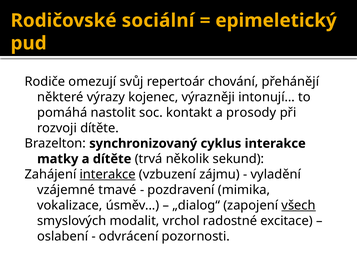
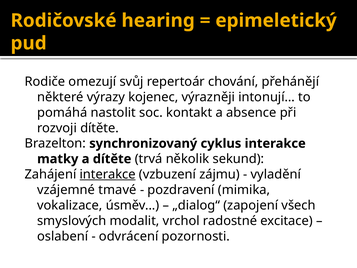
sociální: sociální -> hearing (158, 21)
prosody: prosody -> absence (251, 112)
všech underline: present -> none (299, 205)
